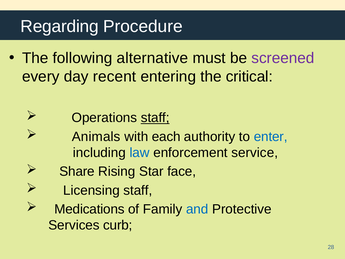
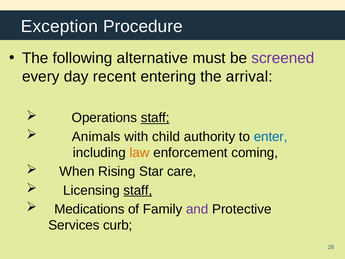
Regarding: Regarding -> Exception (59, 26)
critical: critical -> arrival (249, 76)
each: each -> child (166, 136)
law colour: blue -> orange (140, 153)
service: service -> coming (255, 153)
Share: Share -> When (77, 171)
face: face -> care (182, 171)
staff underline: none -> present (138, 190)
and colour: blue -> purple (197, 209)
